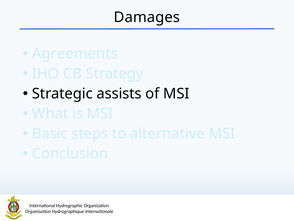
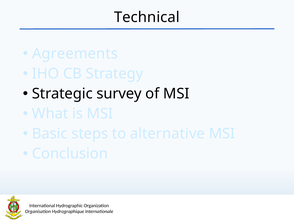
Damages: Damages -> Technical (147, 17)
assists: assists -> survey (119, 93)
